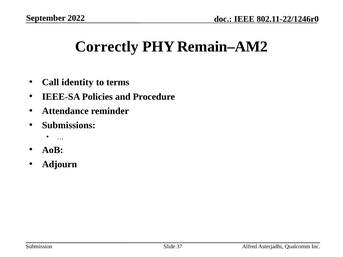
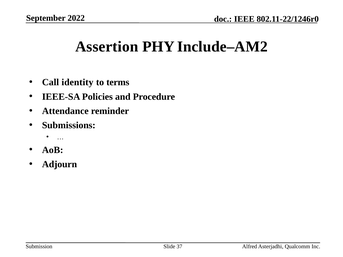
Correctly: Correctly -> Assertion (107, 47)
Remain–AM2: Remain–AM2 -> Include–AM2 (222, 47)
